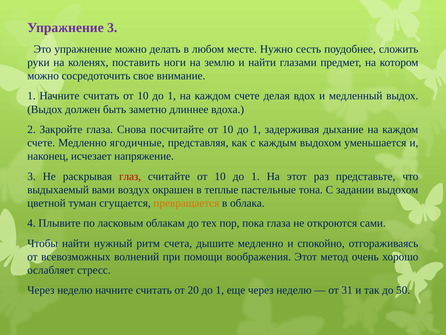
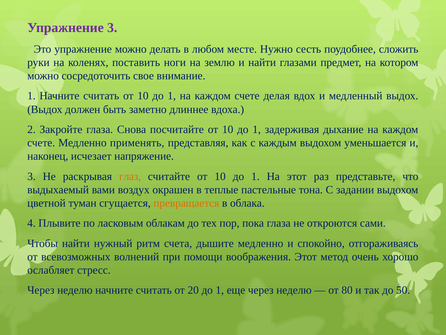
ягодичные: ягодичные -> применять (137, 143)
глаз colour: red -> orange (130, 176)
31: 31 -> 80 (347, 290)
